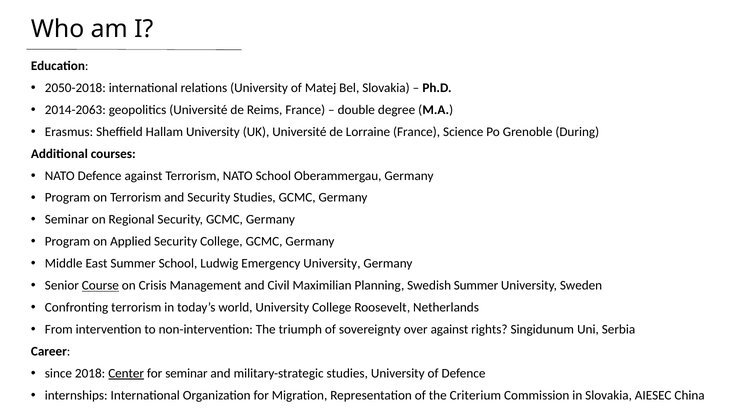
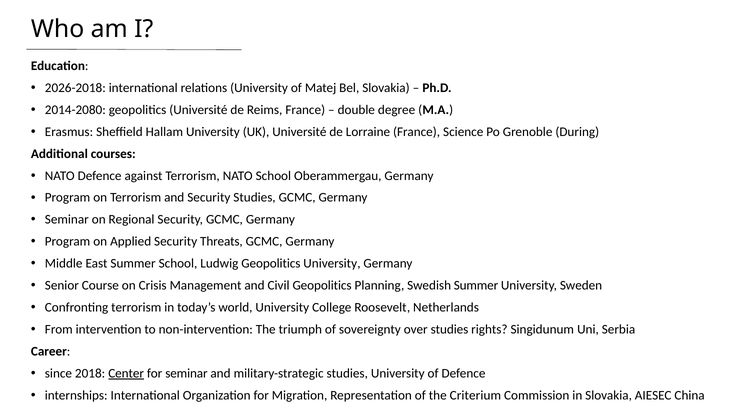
2050-2018: 2050-2018 -> 2026-2018 (75, 88)
2014-2063: 2014-2063 -> 2014-2080 (75, 110)
Security College: College -> Threats (221, 242)
Ludwig Emergency: Emergency -> Geopolitics (271, 263)
Course underline: present -> none (100, 285)
Civil Maximilian: Maximilian -> Geopolitics (322, 285)
over against: against -> studies (449, 329)
